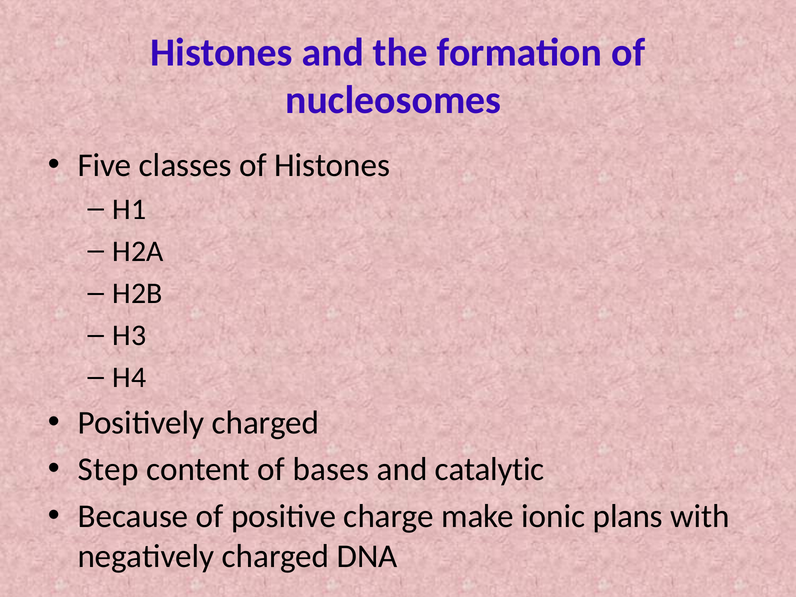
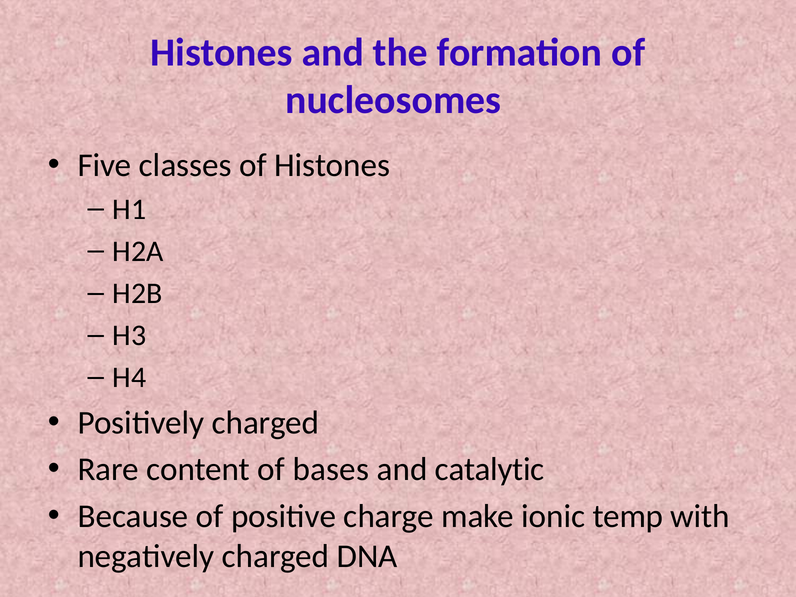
Step: Step -> Rare (108, 470)
plans: plans -> temp (628, 516)
